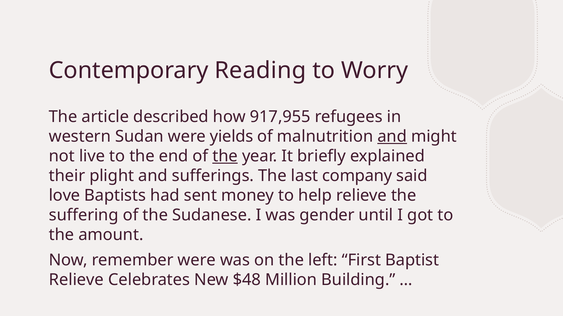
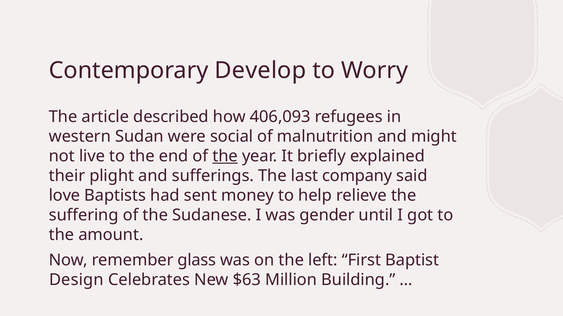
Reading: Reading -> Develop (260, 71)
917,955: 917,955 -> 406,093 (280, 117)
yields: yields -> social (232, 137)
and underline: present -> none (392, 137)
remember were: were -> glass (197, 261)
Relieve: Relieve -> Design (76, 281)
$48: $48 -> $63 (247, 281)
